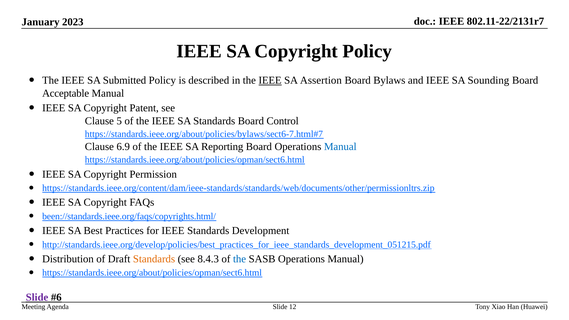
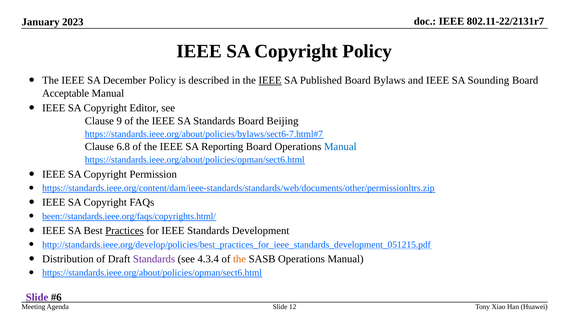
Submitted: Submitted -> December (125, 80)
Assertion: Assertion -> Published (321, 80)
Patent: Patent -> Editor (144, 108)
5: 5 -> 9 (119, 121)
Control: Control -> Beijing (283, 121)
6.9: 6.9 -> 6.8 (123, 147)
Practices underline: none -> present (124, 231)
Standards colour: orange -> purple (154, 259)
8.4.3: 8.4.3 -> 4.3.4 (208, 259)
the colour: blue -> orange (240, 259)
